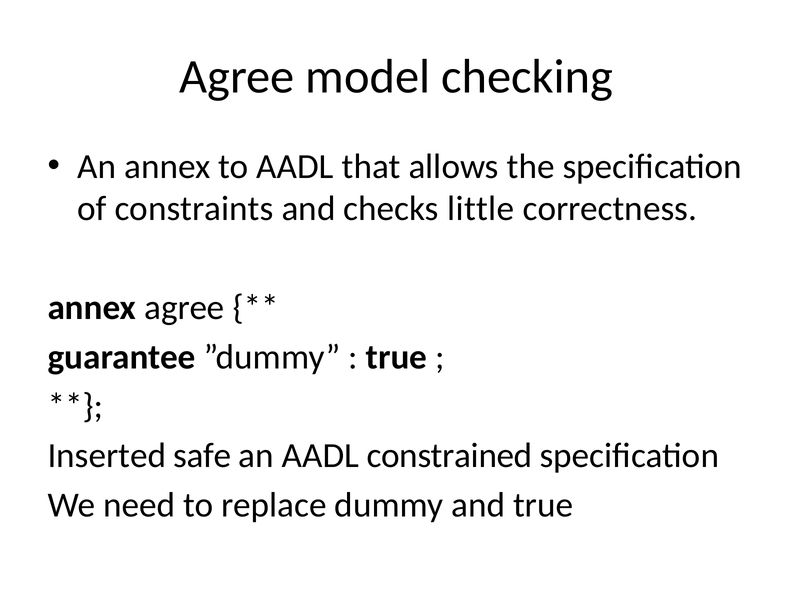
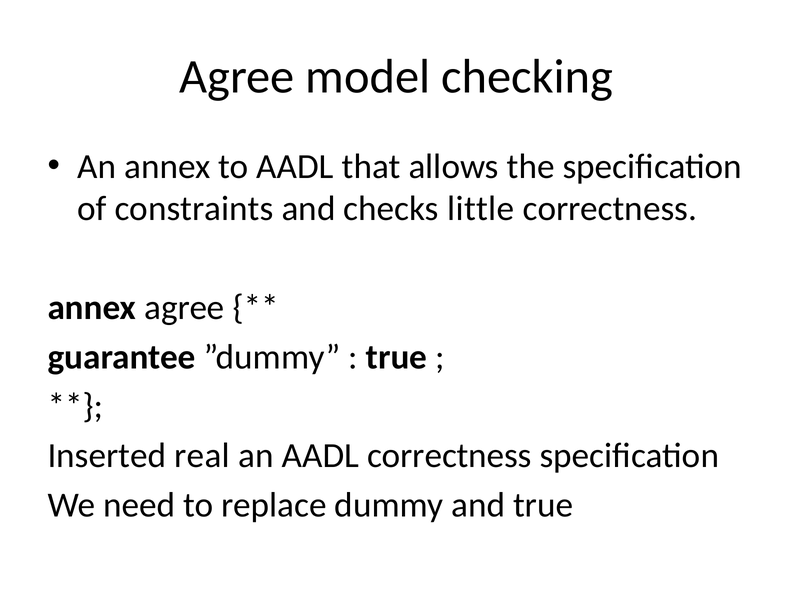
safe: safe -> real (202, 455)
AADL constrained: constrained -> correctness (449, 455)
